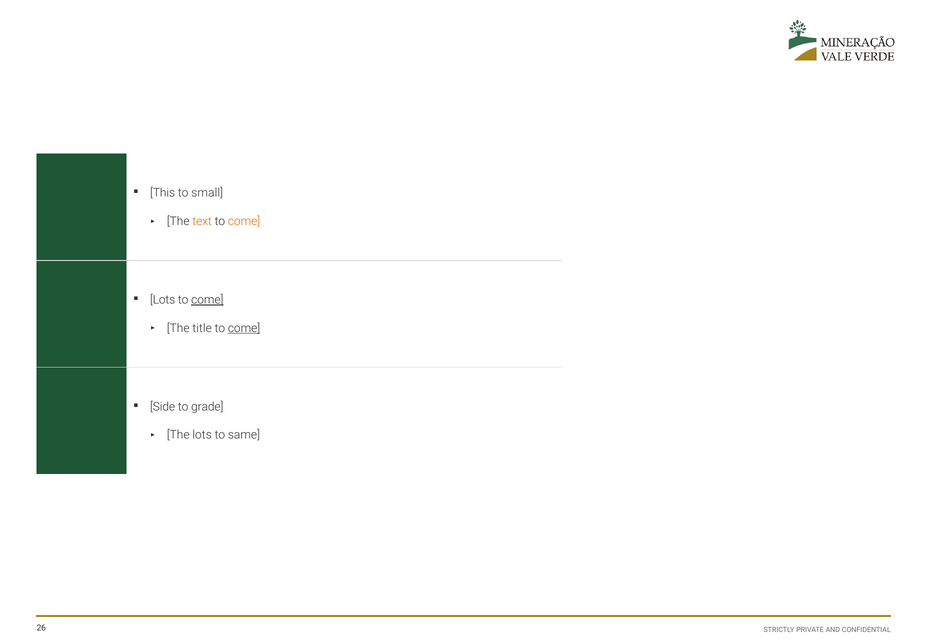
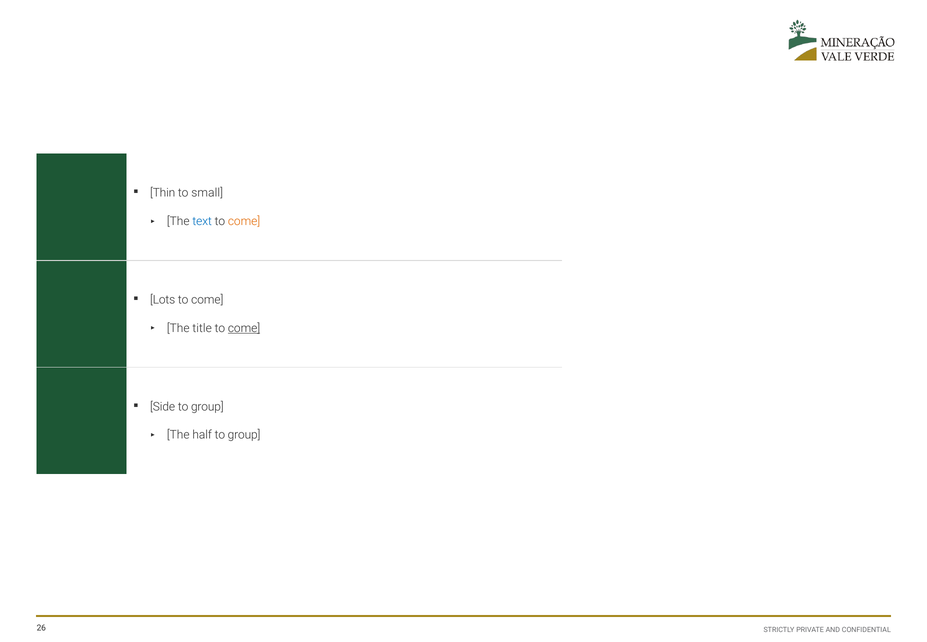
This: This -> Thin (163, 193)
text colour: orange -> blue (202, 221)
come underline: present -> none (207, 300)
grade: grade -> group (207, 407)
The lots: lots -> half (202, 435)
same: same -> group (244, 435)
